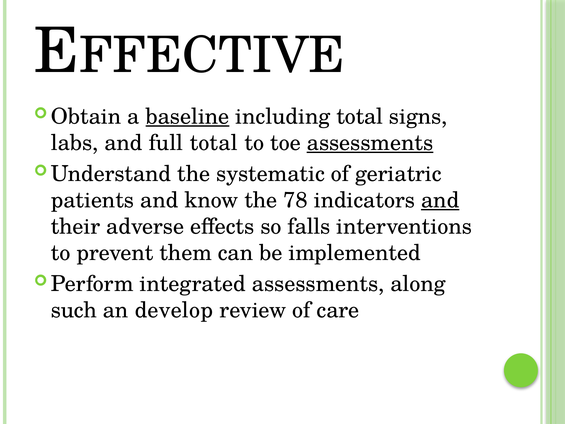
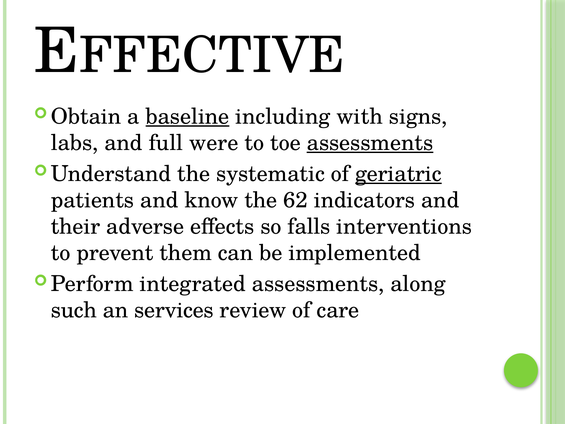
including total: total -> with (360, 116)
full total: total -> were (214, 143)
geriatric underline: none -> present (398, 174)
78: 78 -> 62 (296, 200)
and underline: present -> none (440, 200)
develop: develop -> services (174, 310)
